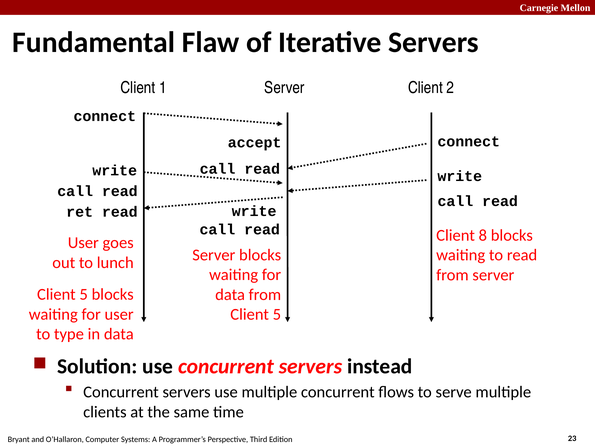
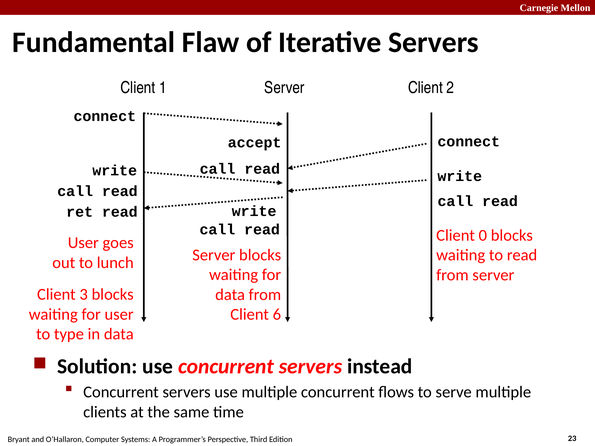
8: 8 -> 0 (483, 235)
5: 5 -> 3 (84, 295)
5: 5 -> 6 (277, 315)
